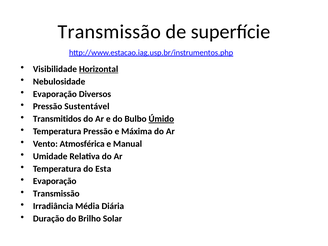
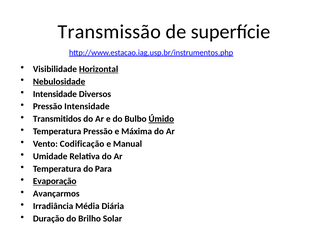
Nebulosidade underline: none -> present (59, 82)
Evaporação: Evaporação -> Intensidade (55, 94)
Pressão Sustentável: Sustentável -> Intensidade (87, 106)
Atmosférica: Atmosférica -> Codificação (82, 144)
Esta: Esta -> Para (103, 169)
Evaporação underline: none -> present (55, 181)
Transmissão: Transmissão -> Avançarmos (56, 194)
